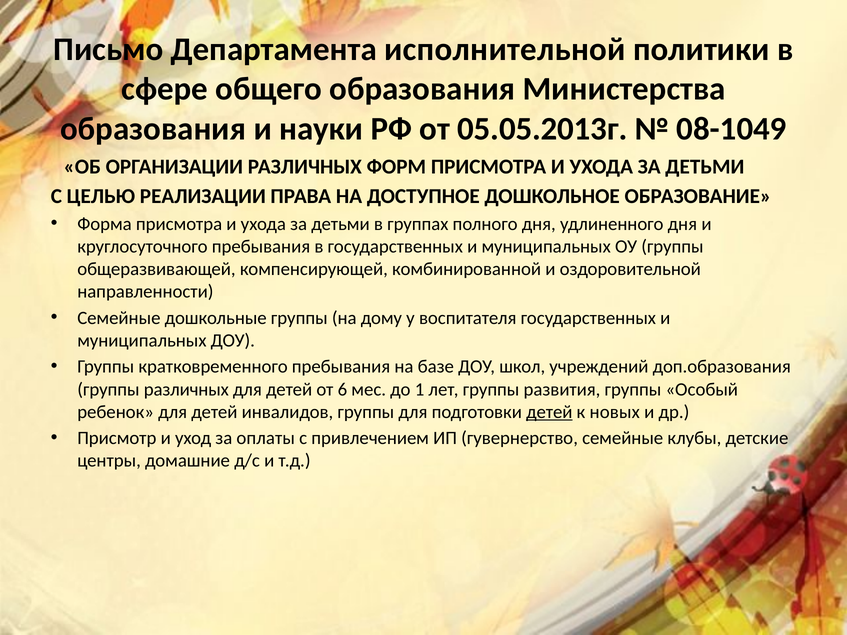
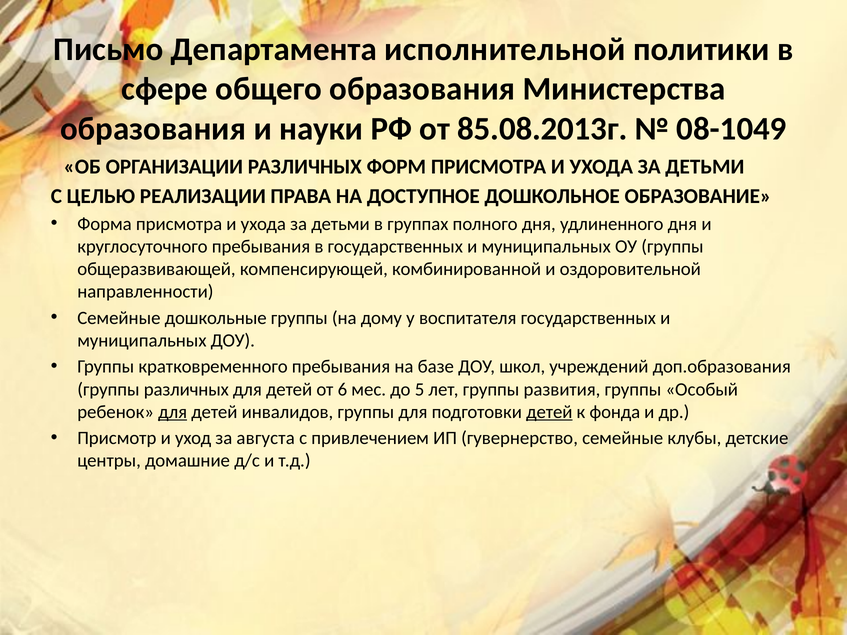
05.05.2013г: 05.05.2013г -> 85.08.2013г (542, 129)
1: 1 -> 5 (420, 389)
для underline: none -> present (173, 412)
новых: новых -> фонда (615, 412)
оплаты: оплаты -> августа (266, 438)
